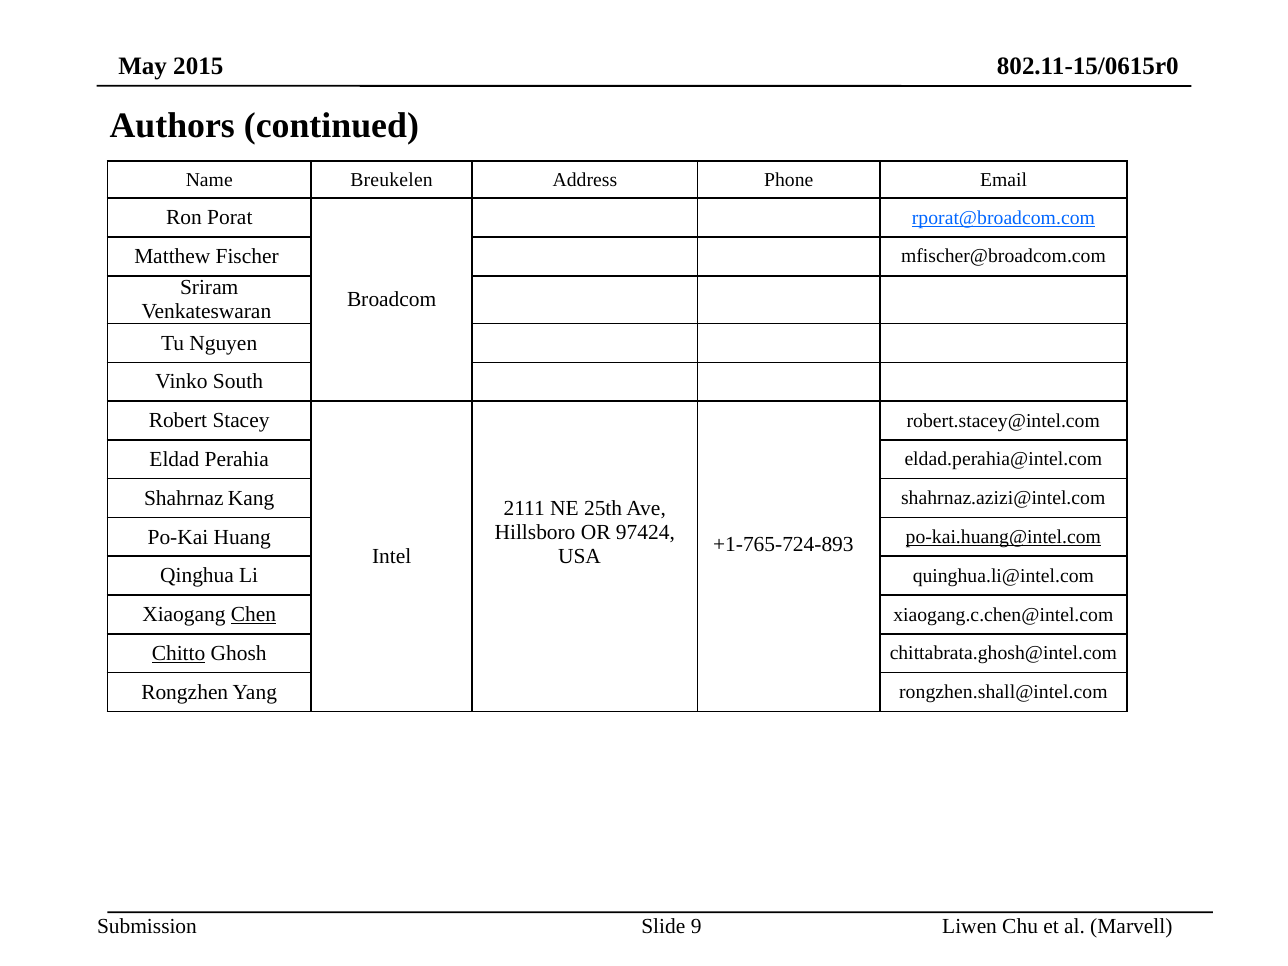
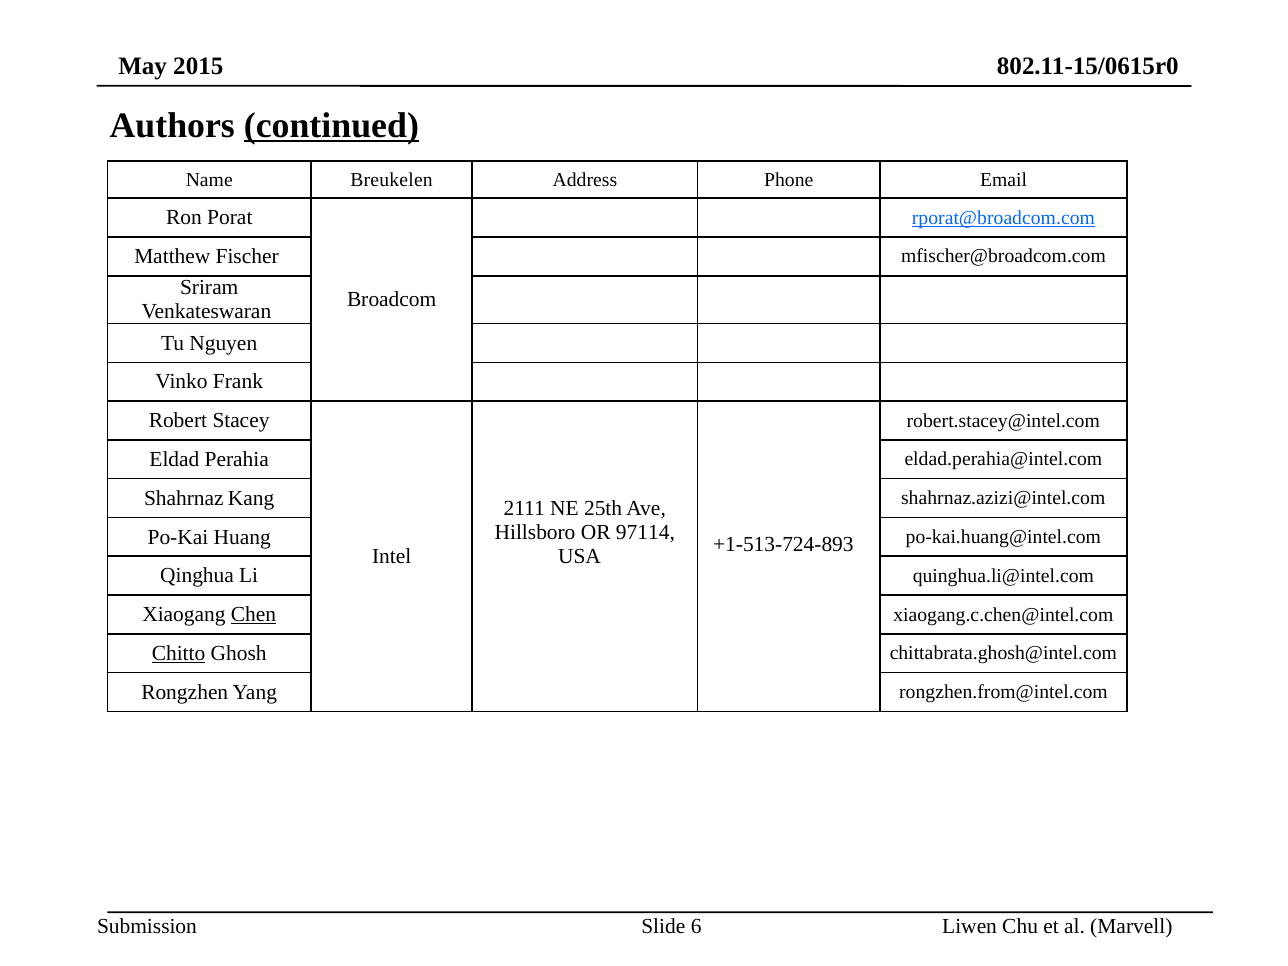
continued underline: none -> present (331, 126)
South: South -> Frank (238, 382)
97424: 97424 -> 97114 (645, 533)
po-kai.huang@intel.com underline: present -> none (1003, 537)
+1-765-724-893: +1-765-724-893 -> +1-513-724-893 (783, 544)
rongzhen.shall@intel.com: rongzhen.shall@intel.com -> rongzhen.from@intel.com (1003, 692)
9: 9 -> 6 (696, 926)
